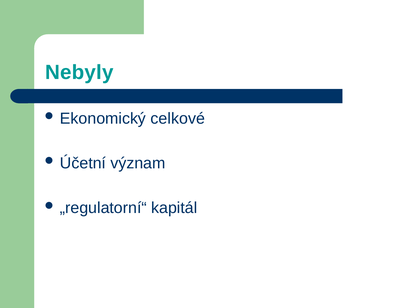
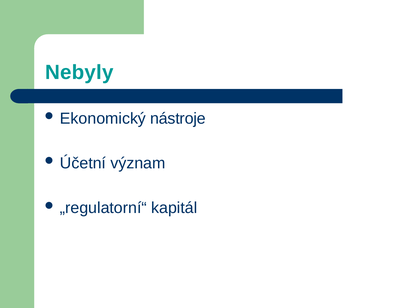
celkové: celkové -> nástroje (178, 119)
